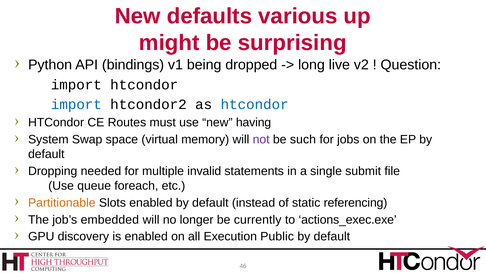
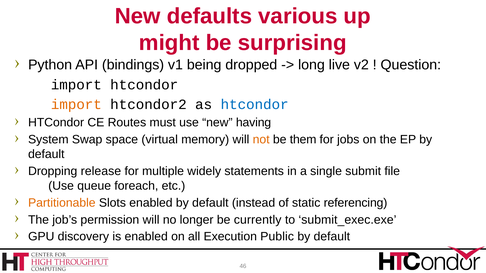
import colour: blue -> orange (76, 105)
not colour: purple -> orange (261, 140)
such: such -> them (303, 140)
needed: needed -> release (101, 171)
invalid: invalid -> widely (204, 171)
embedded: embedded -> permission (110, 220)
actions_exec.exe: actions_exec.exe -> submit_exec.exe (347, 220)
